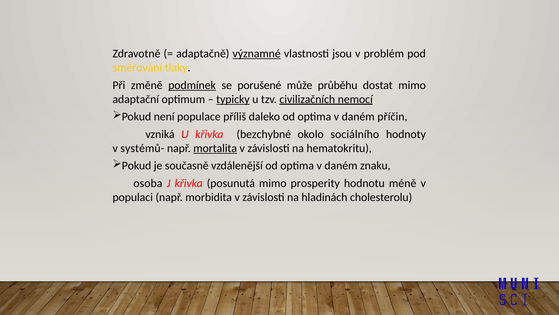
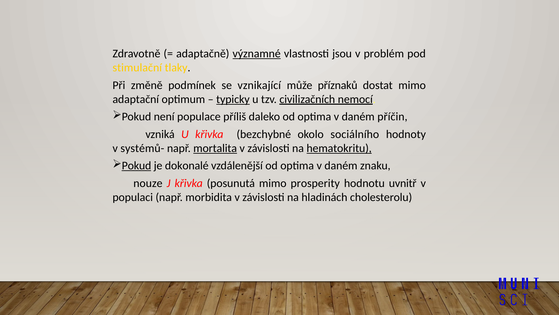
směřování: směřování -> stimulační (137, 68)
podmínek underline: present -> none (192, 85)
porušené: porušené -> vznikající (259, 85)
průběhu: průběhu -> příznaků (338, 85)
hematokritu underline: none -> present (339, 148)
Pokud underline: none -> present (137, 165)
současně: současně -> dokonalé (187, 165)
osoba: osoba -> nouze (148, 183)
méně: méně -> uvnitř (403, 183)
